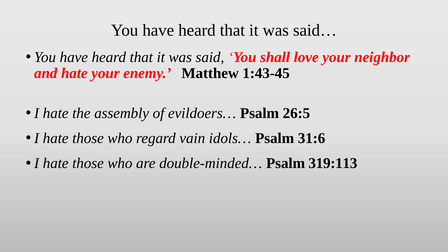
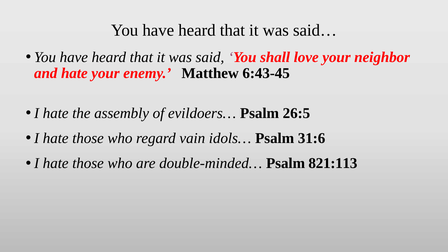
1:43-45: 1:43-45 -> 6:43-45 (266, 73)
319:113: 319:113 -> 821:113 (333, 163)
